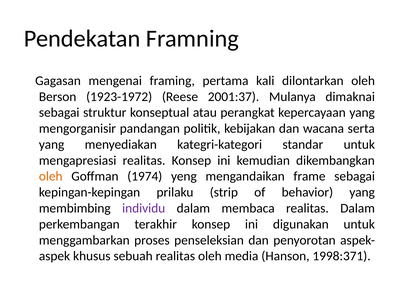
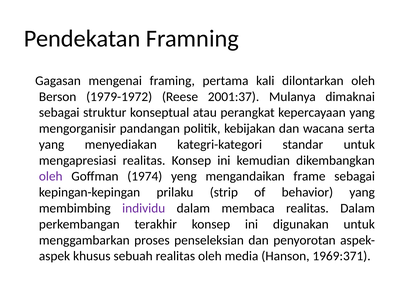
1923-1972: 1923-1972 -> 1979-1972 (119, 97)
oleh colour: orange -> purple (51, 176)
1998:371: 1998:371 -> 1969:371 (342, 256)
